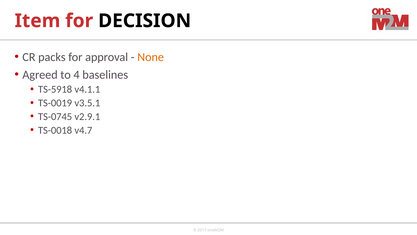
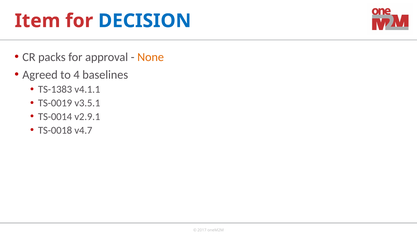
DECISION colour: black -> blue (145, 21)
TS-5918: TS-5918 -> TS-1383 (55, 89)
TS-0745: TS-0745 -> TS-0014 (55, 116)
